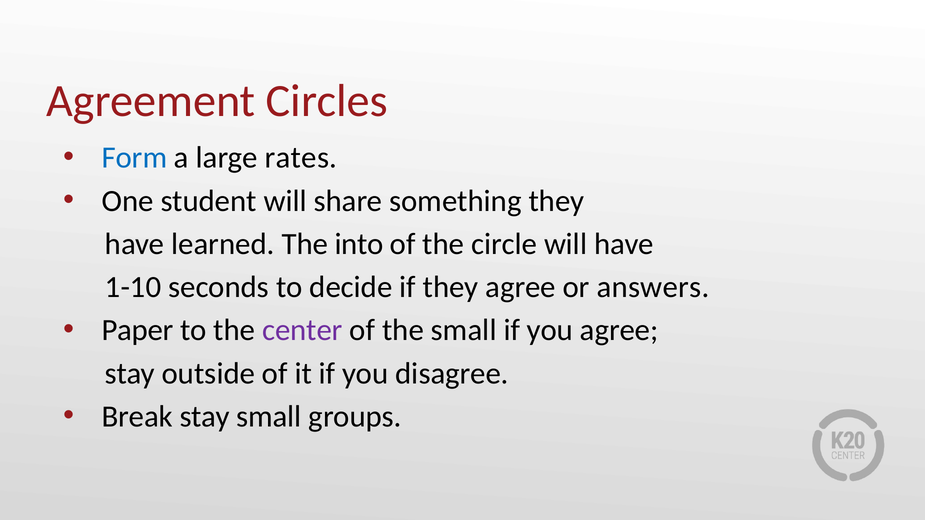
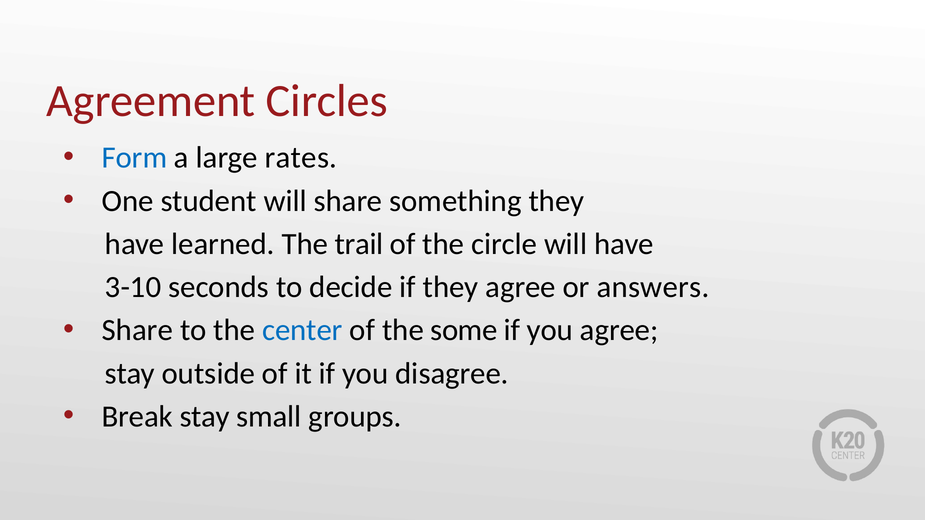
into: into -> trail (359, 244)
1-10: 1-10 -> 3-10 (133, 287)
Paper: Paper -> Share (137, 330)
center colour: purple -> blue (302, 330)
the small: small -> some (464, 330)
